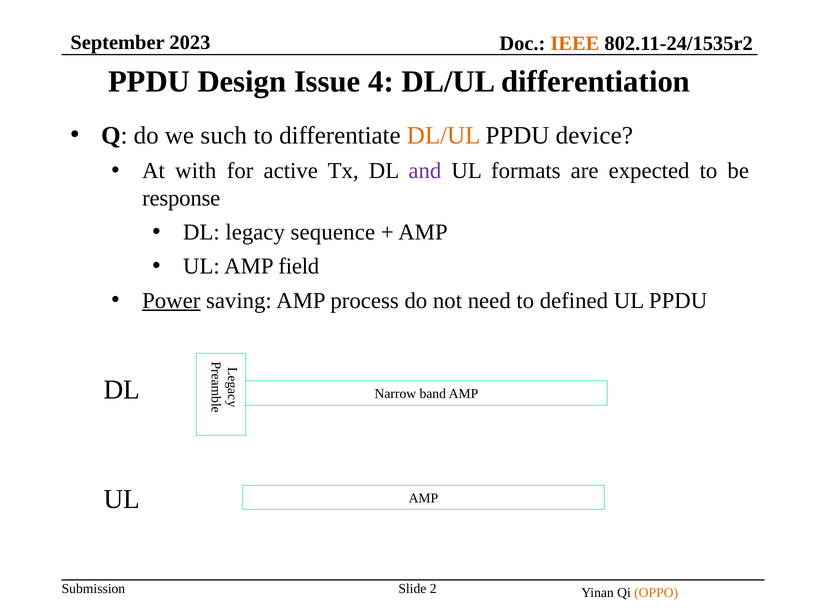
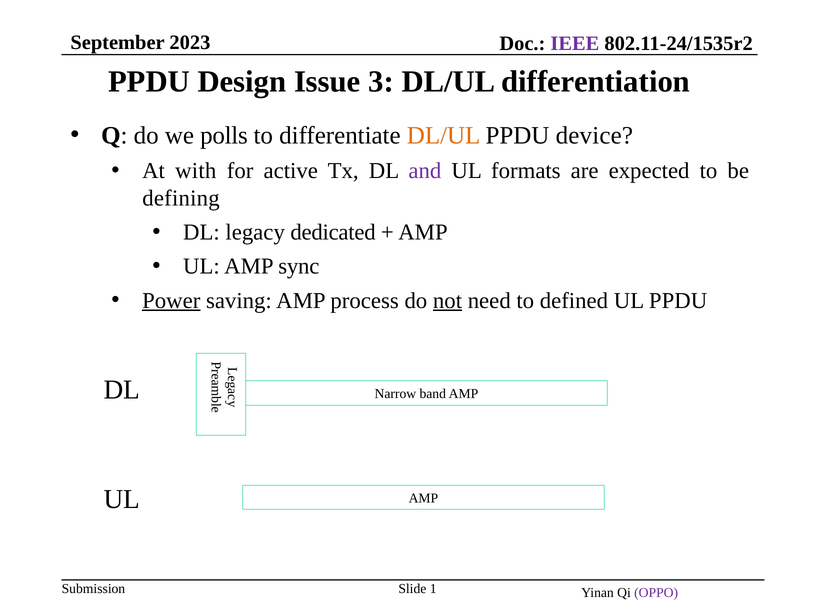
IEEE colour: orange -> purple (575, 43)
4: 4 -> 3 (381, 82)
such: such -> polls (224, 136)
response: response -> defining (181, 198)
sequence: sequence -> dedicated (333, 232)
field: field -> sync (299, 267)
not underline: none -> present (448, 301)
2: 2 -> 1 (433, 589)
OPPO colour: orange -> purple (656, 593)
